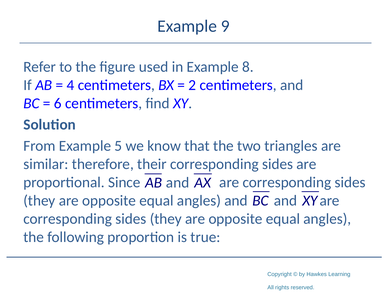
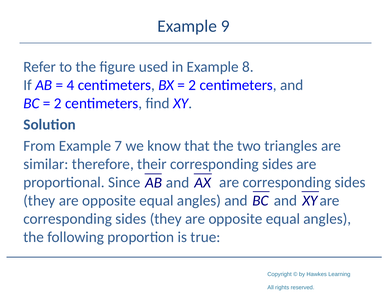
6: 6 -> 2 (58, 103)
5: 5 -> 7 (118, 146)
